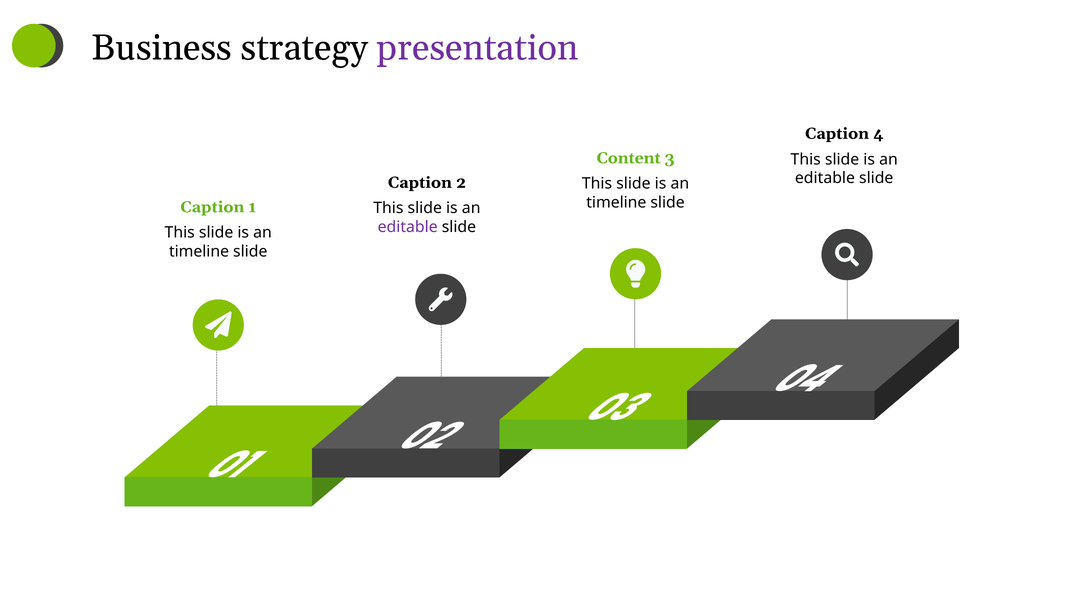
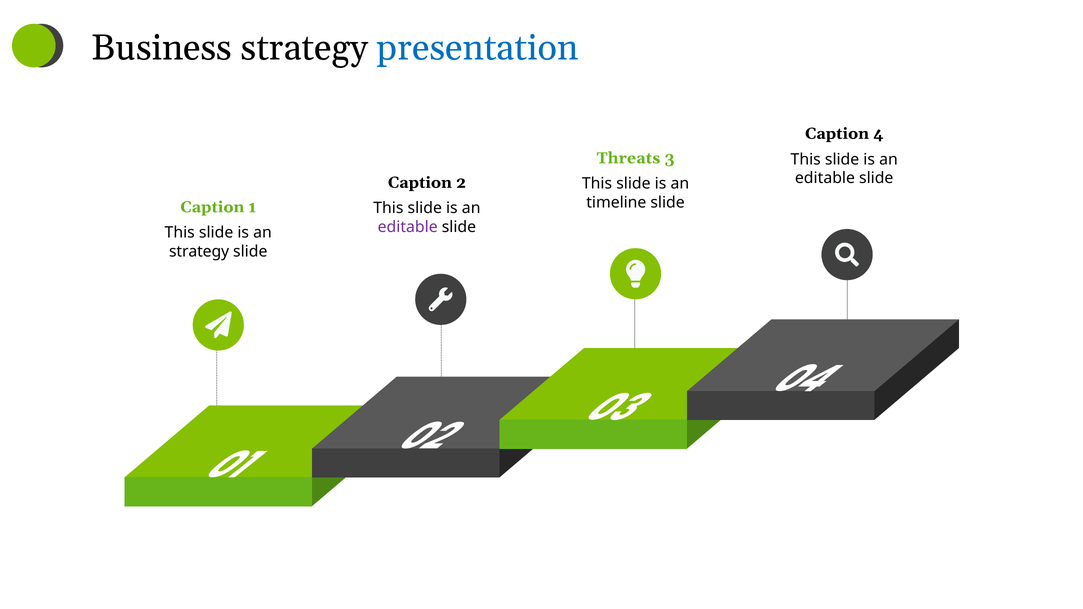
presentation colour: purple -> blue (478, 48)
Content: Content -> Threats (629, 158)
timeline: timeline -> strategy (199, 252)
